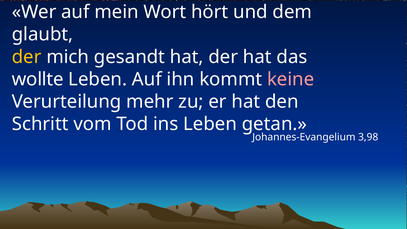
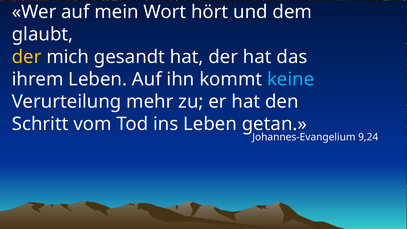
wollte: wollte -> ihrem (38, 79)
keine colour: pink -> light blue (291, 79)
3,98: 3,98 -> 9,24 (368, 137)
